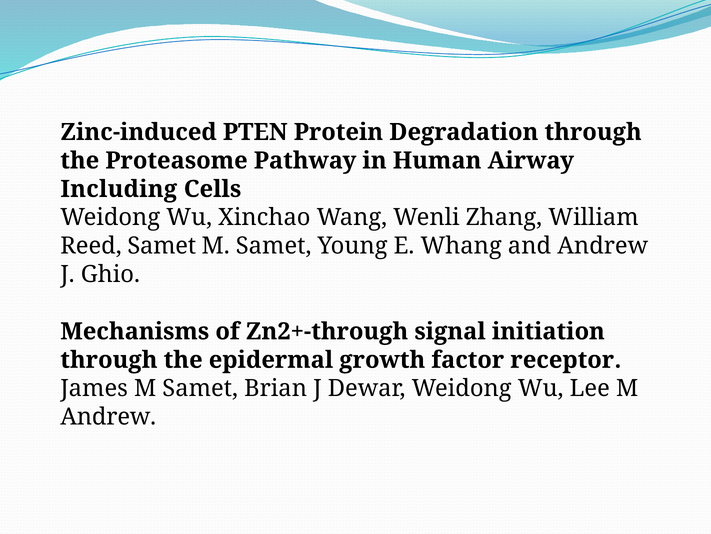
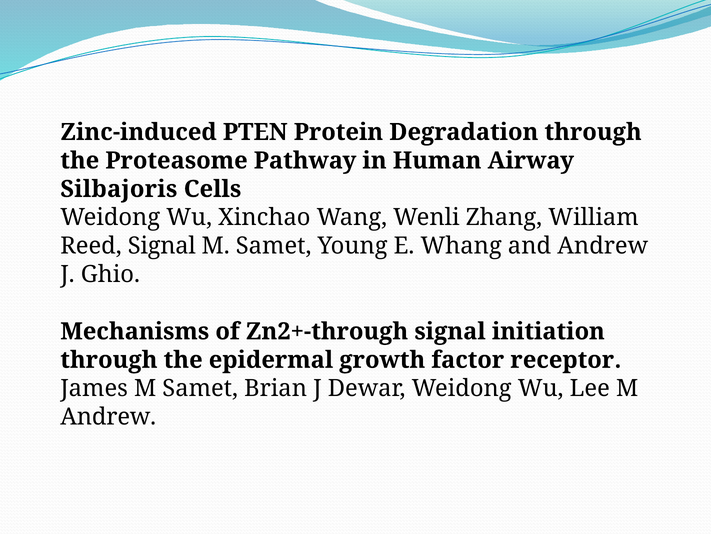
Including: Including -> Silbajoris (119, 189)
Reed Samet: Samet -> Signal (162, 246)
